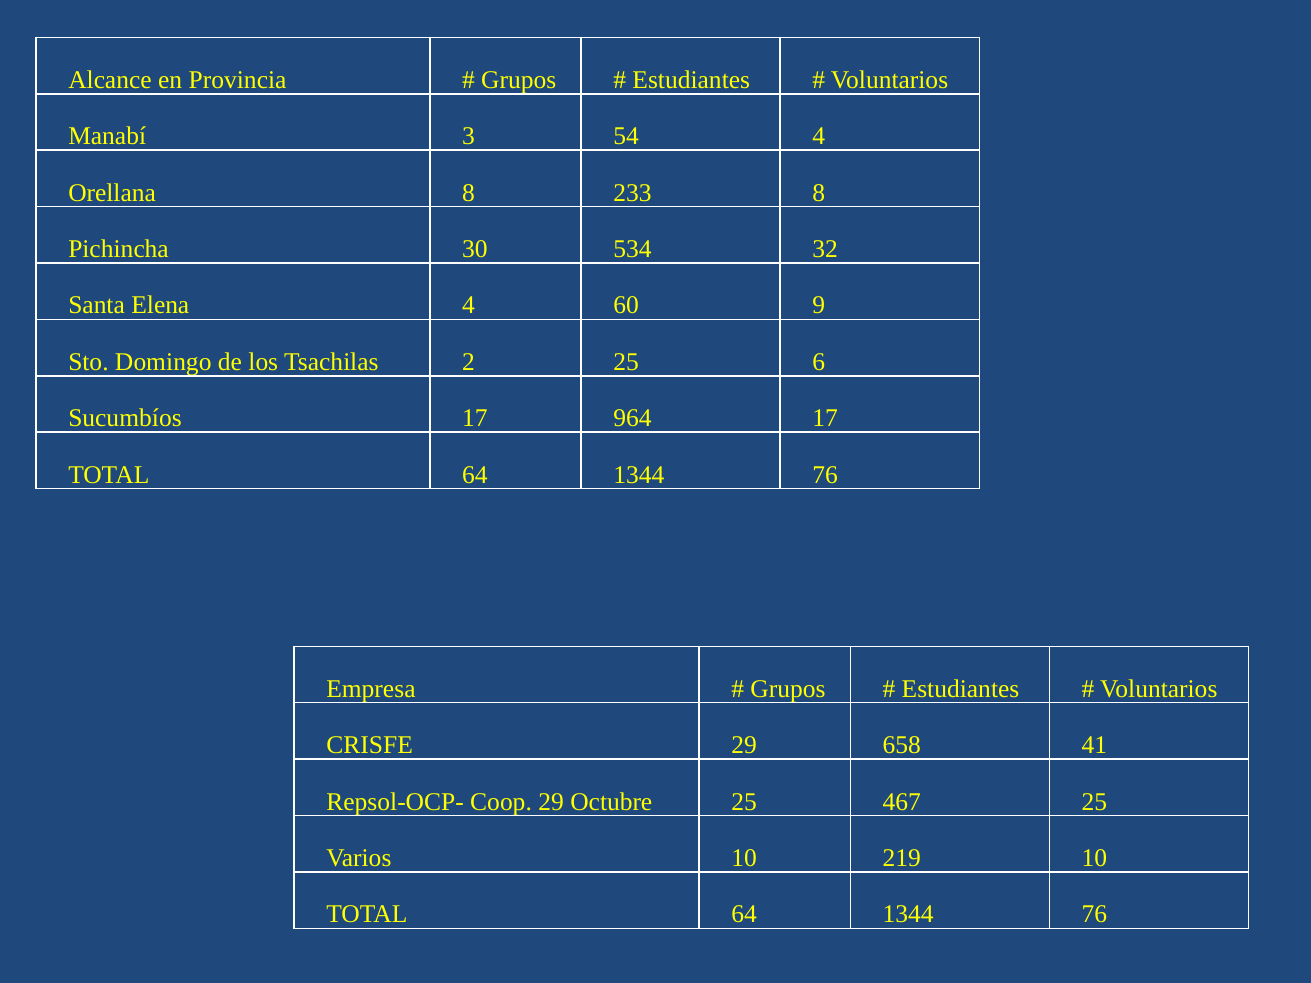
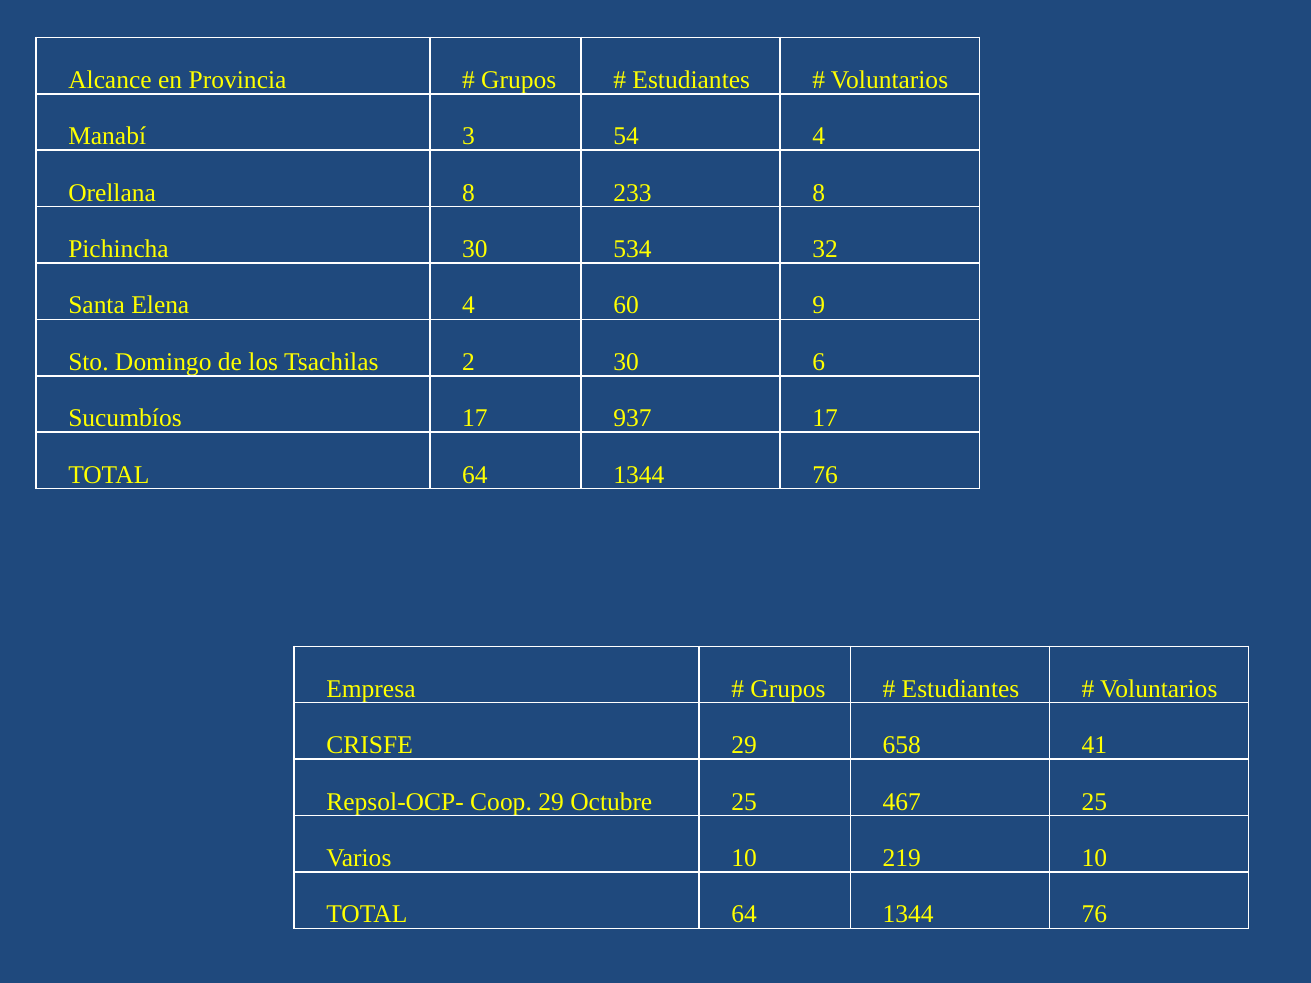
2 25: 25 -> 30 (626, 362)
964: 964 -> 937 (632, 418)
